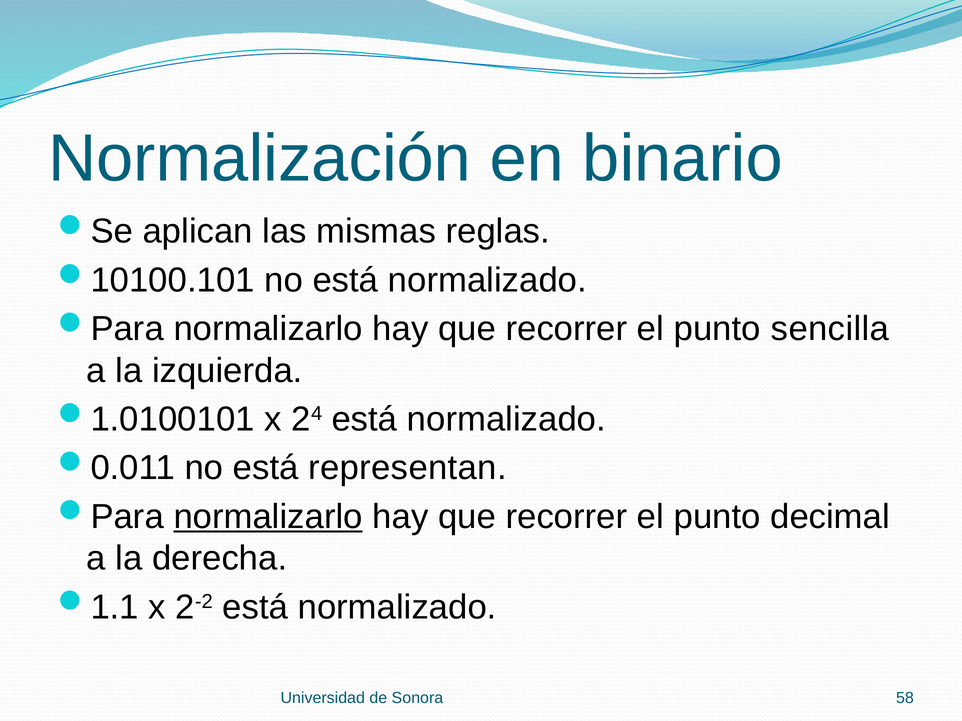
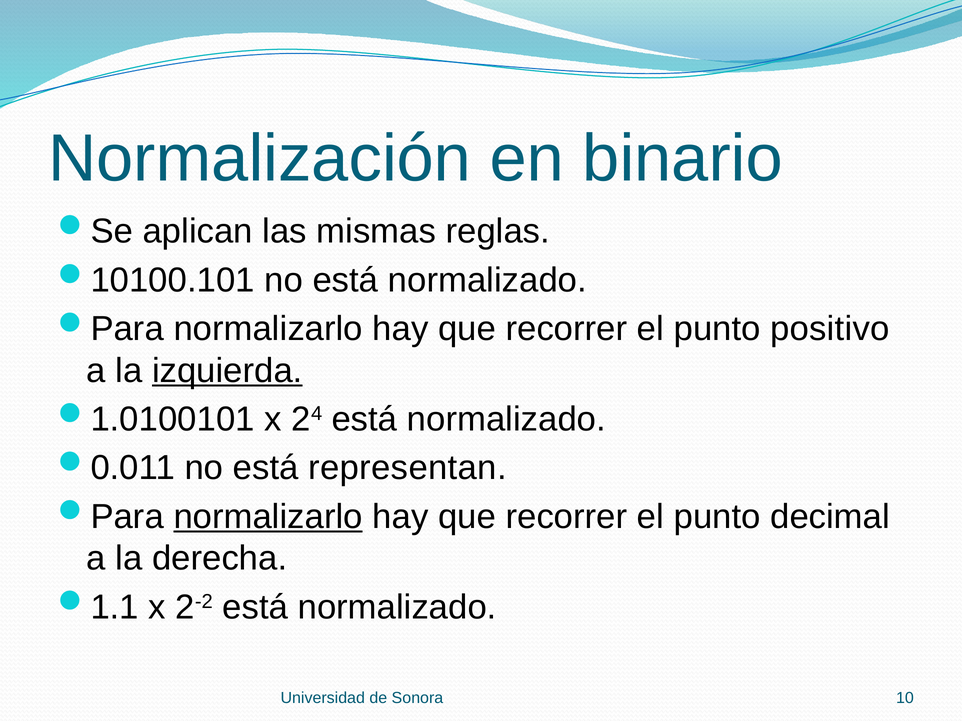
sencilla: sencilla -> positivo (830, 329)
izquierda underline: none -> present (227, 371)
58: 58 -> 10 (905, 699)
